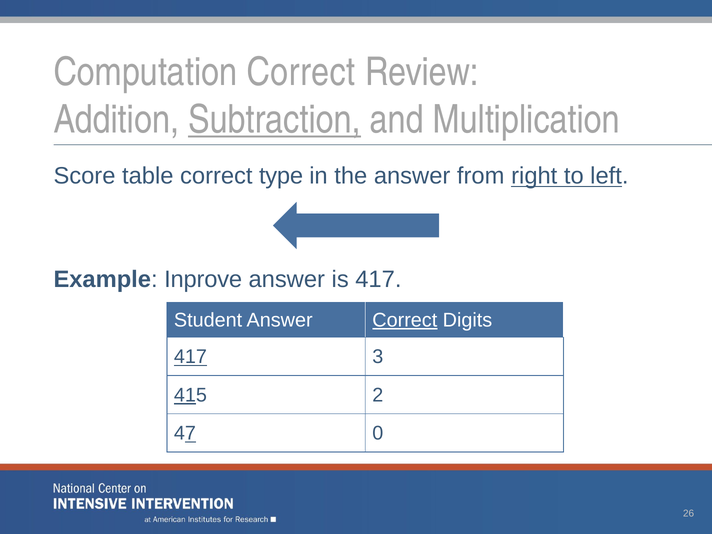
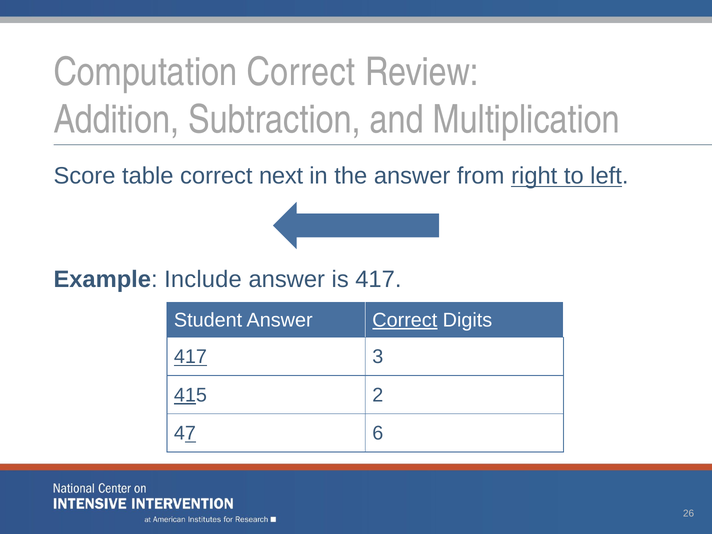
Subtraction underline: present -> none (274, 120)
type: type -> next (281, 176)
Inprove: Inprove -> Include (203, 279)
0: 0 -> 6 (378, 433)
